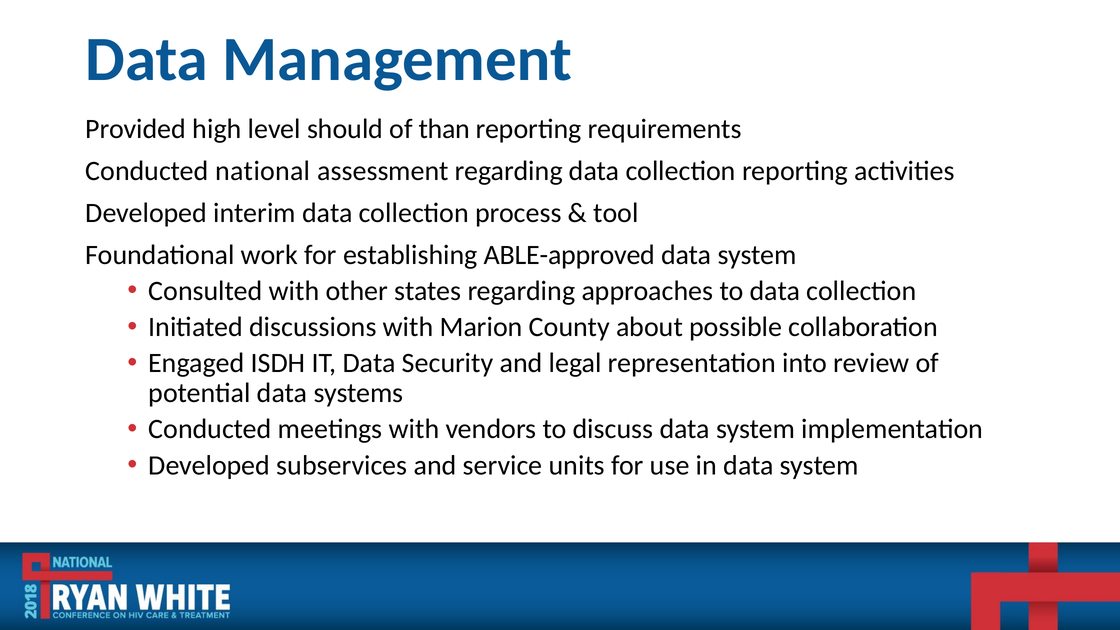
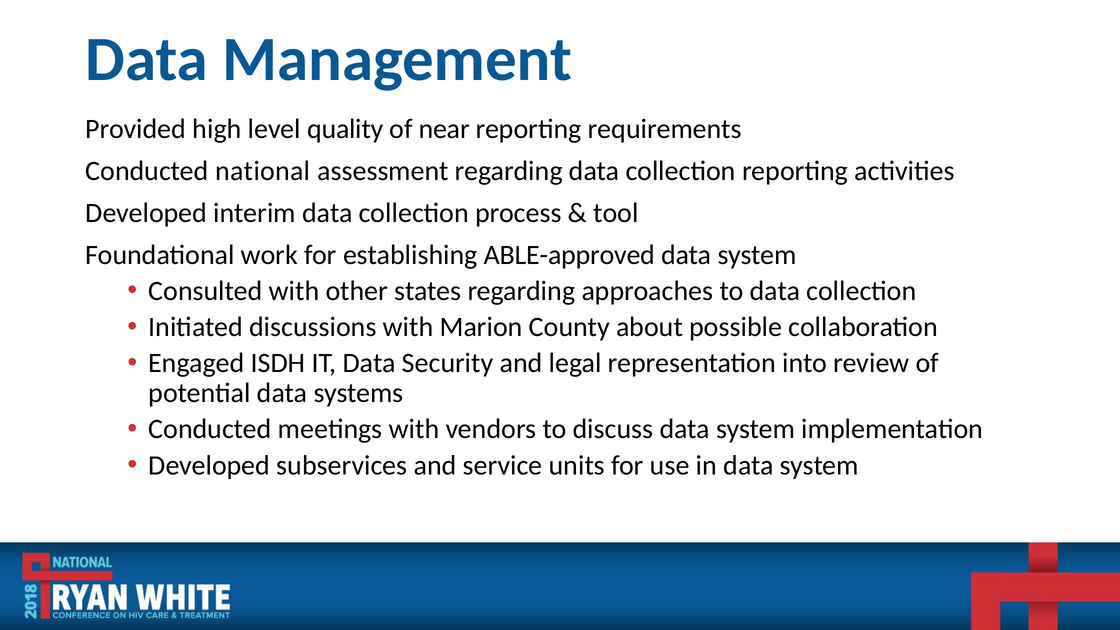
should: should -> quality (345, 129)
than: than -> near (444, 129)
